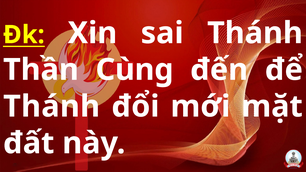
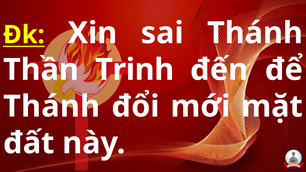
Cùng: Cùng -> Trinh (135, 70)
